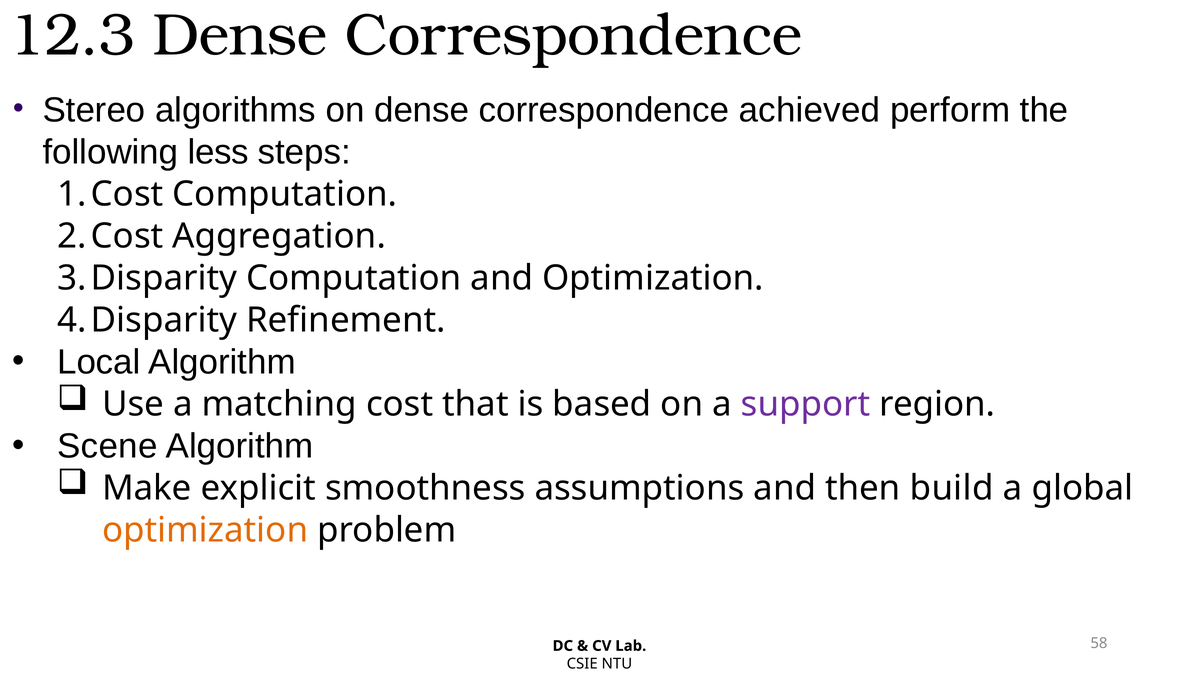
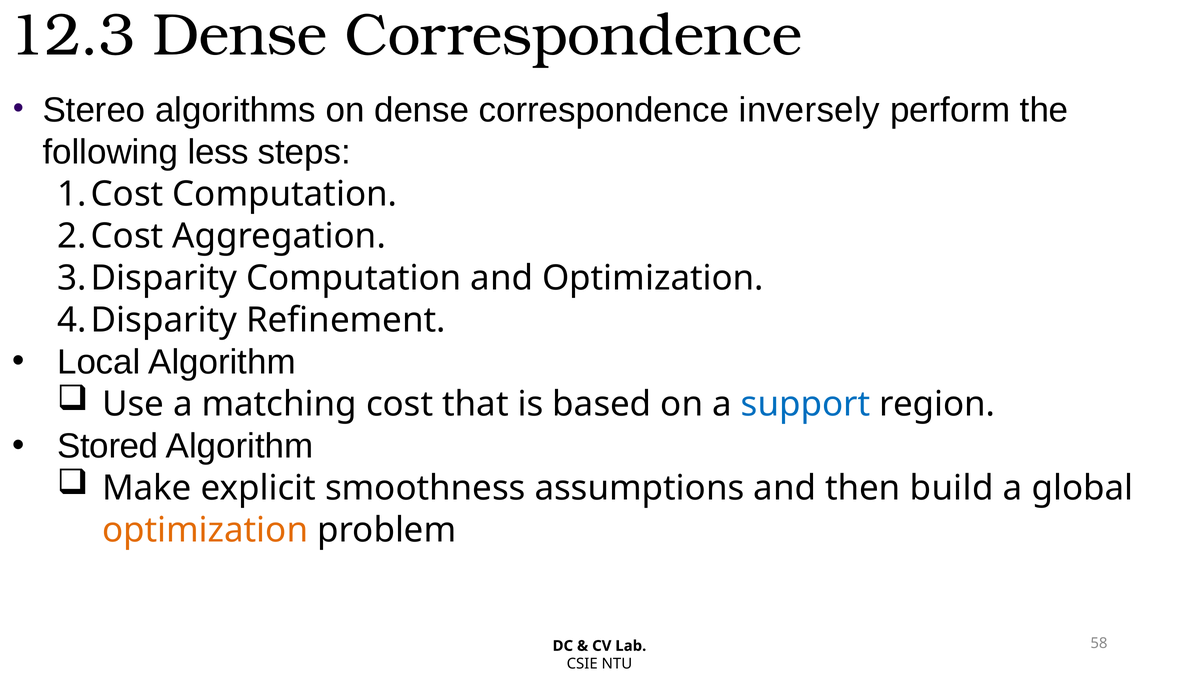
achieved: achieved -> inversely (809, 110)
support colour: purple -> blue (806, 404)
Scene: Scene -> Stored (108, 446)
